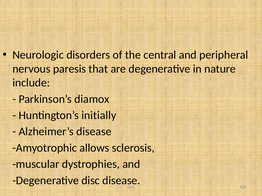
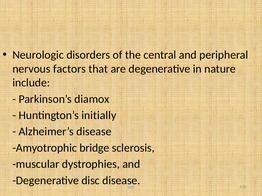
paresis: paresis -> factors (69, 69)
allows: allows -> bridge (94, 148)
